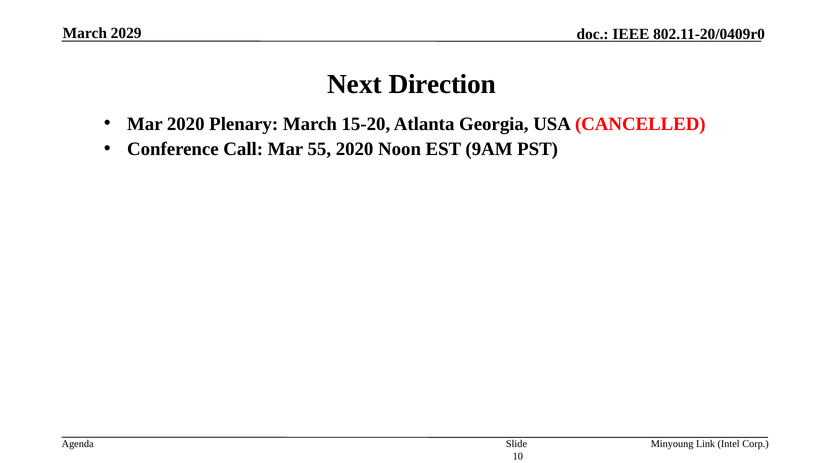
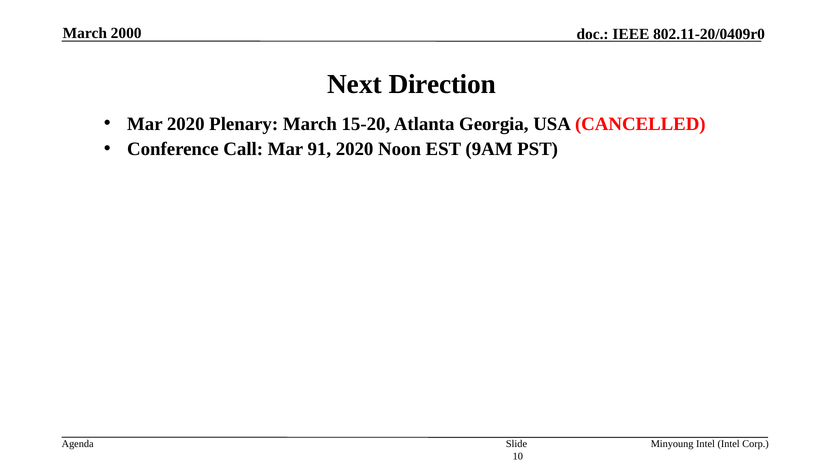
2029: 2029 -> 2000 (126, 33)
55: 55 -> 91 (319, 149)
Minyoung Link: Link -> Intel (705, 444)
